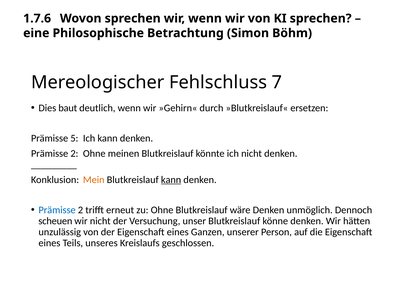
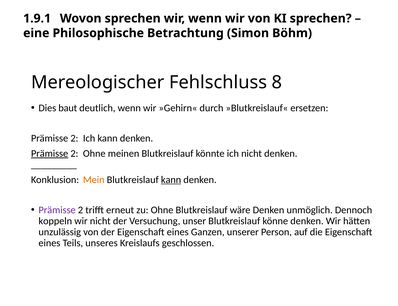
1.7.6: 1.7.6 -> 1.9.1 (37, 18)
7: 7 -> 8 (277, 83)
5: 5 -> 2 (74, 138)
Prämisse underline: none -> present (50, 154)
Prämisse colour: blue -> purple (57, 210)
scheuen: scheuen -> koppeln (55, 221)
